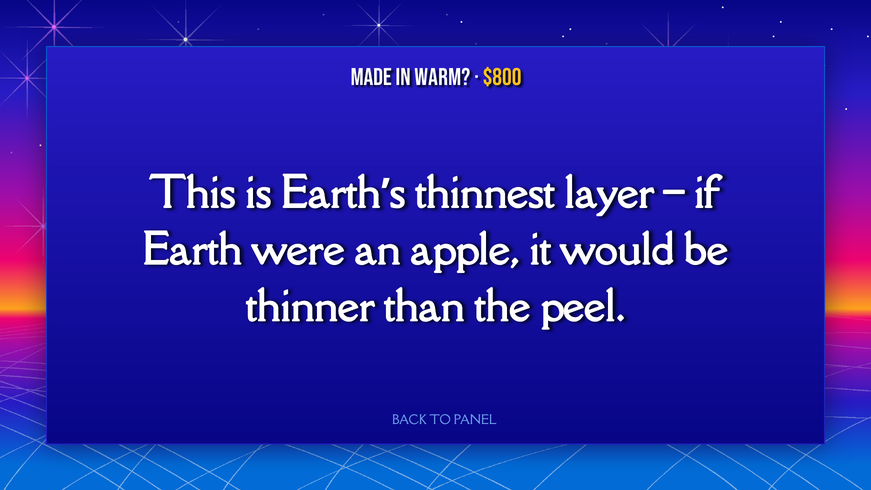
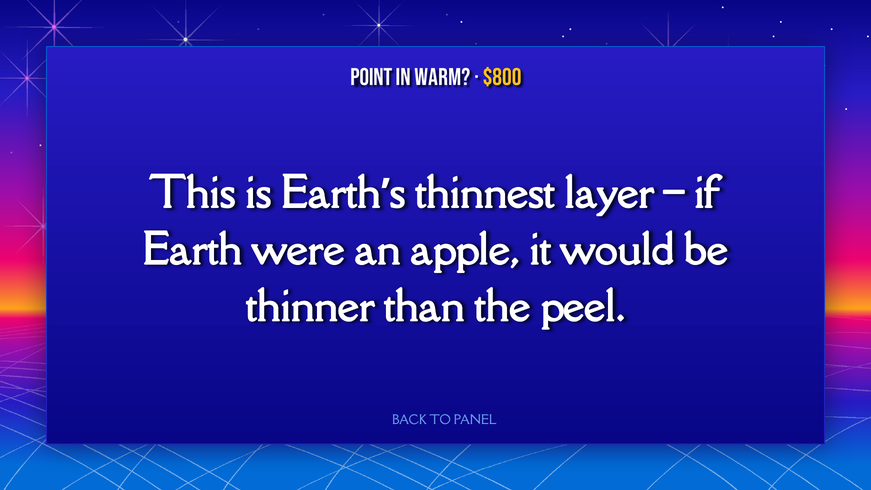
Made: Made -> Point (371, 77)
